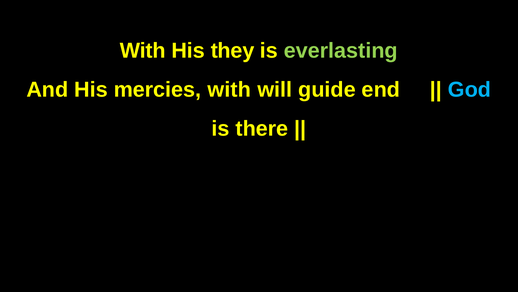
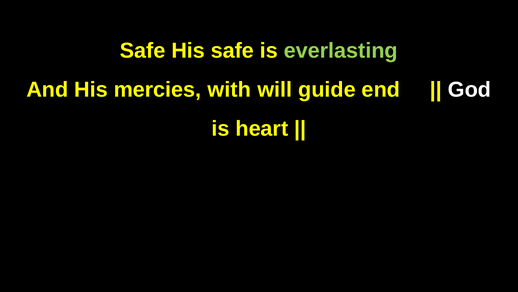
With: With -> Safe (143, 51)
His they: they -> safe (232, 51)
God colour: light blue -> white (469, 90)
there: there -> heart (262, 128)
